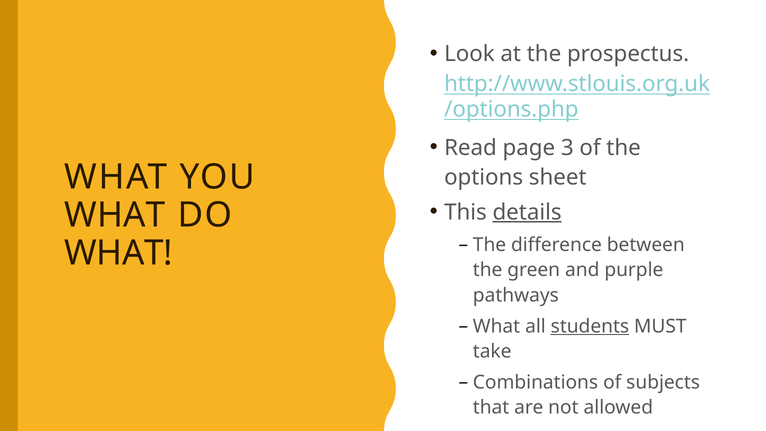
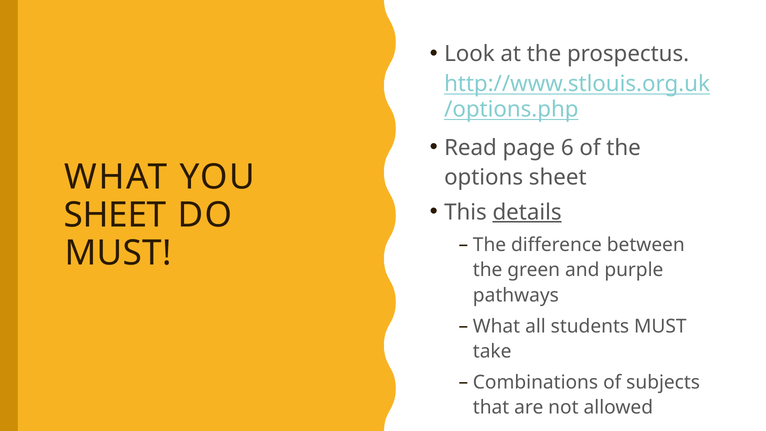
3: 3 -> 6 (567, 148)
WHAT: WHAT -> SHEET (115, 215)
WHAT: WHAT -> MUST (118, 253)
students underline: present -> none (590, 326)
